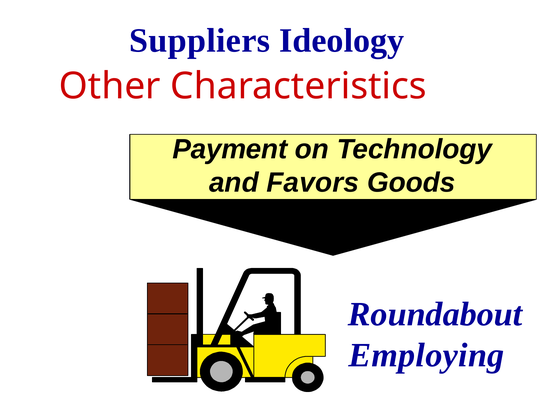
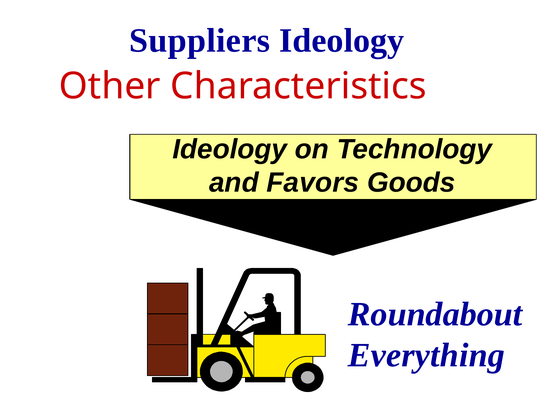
Payment: Payment -> Ideology (230, 149)
Employing: Employing -> Everything (426, 355)
